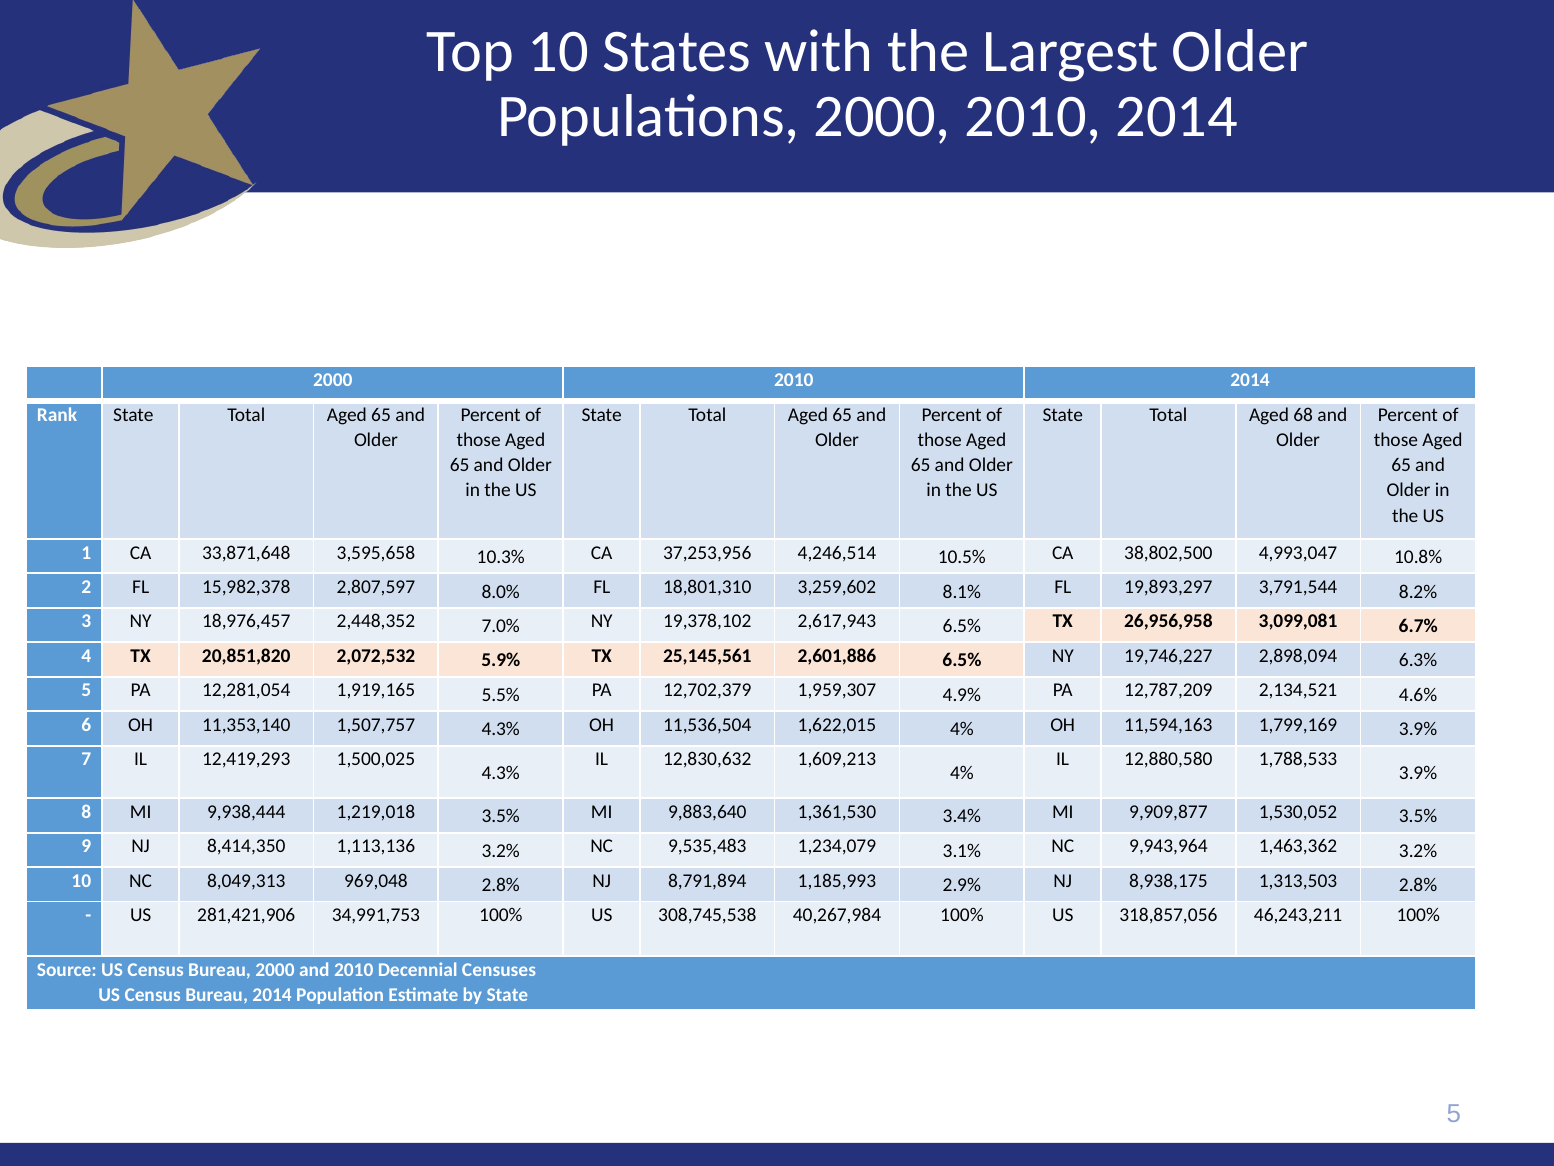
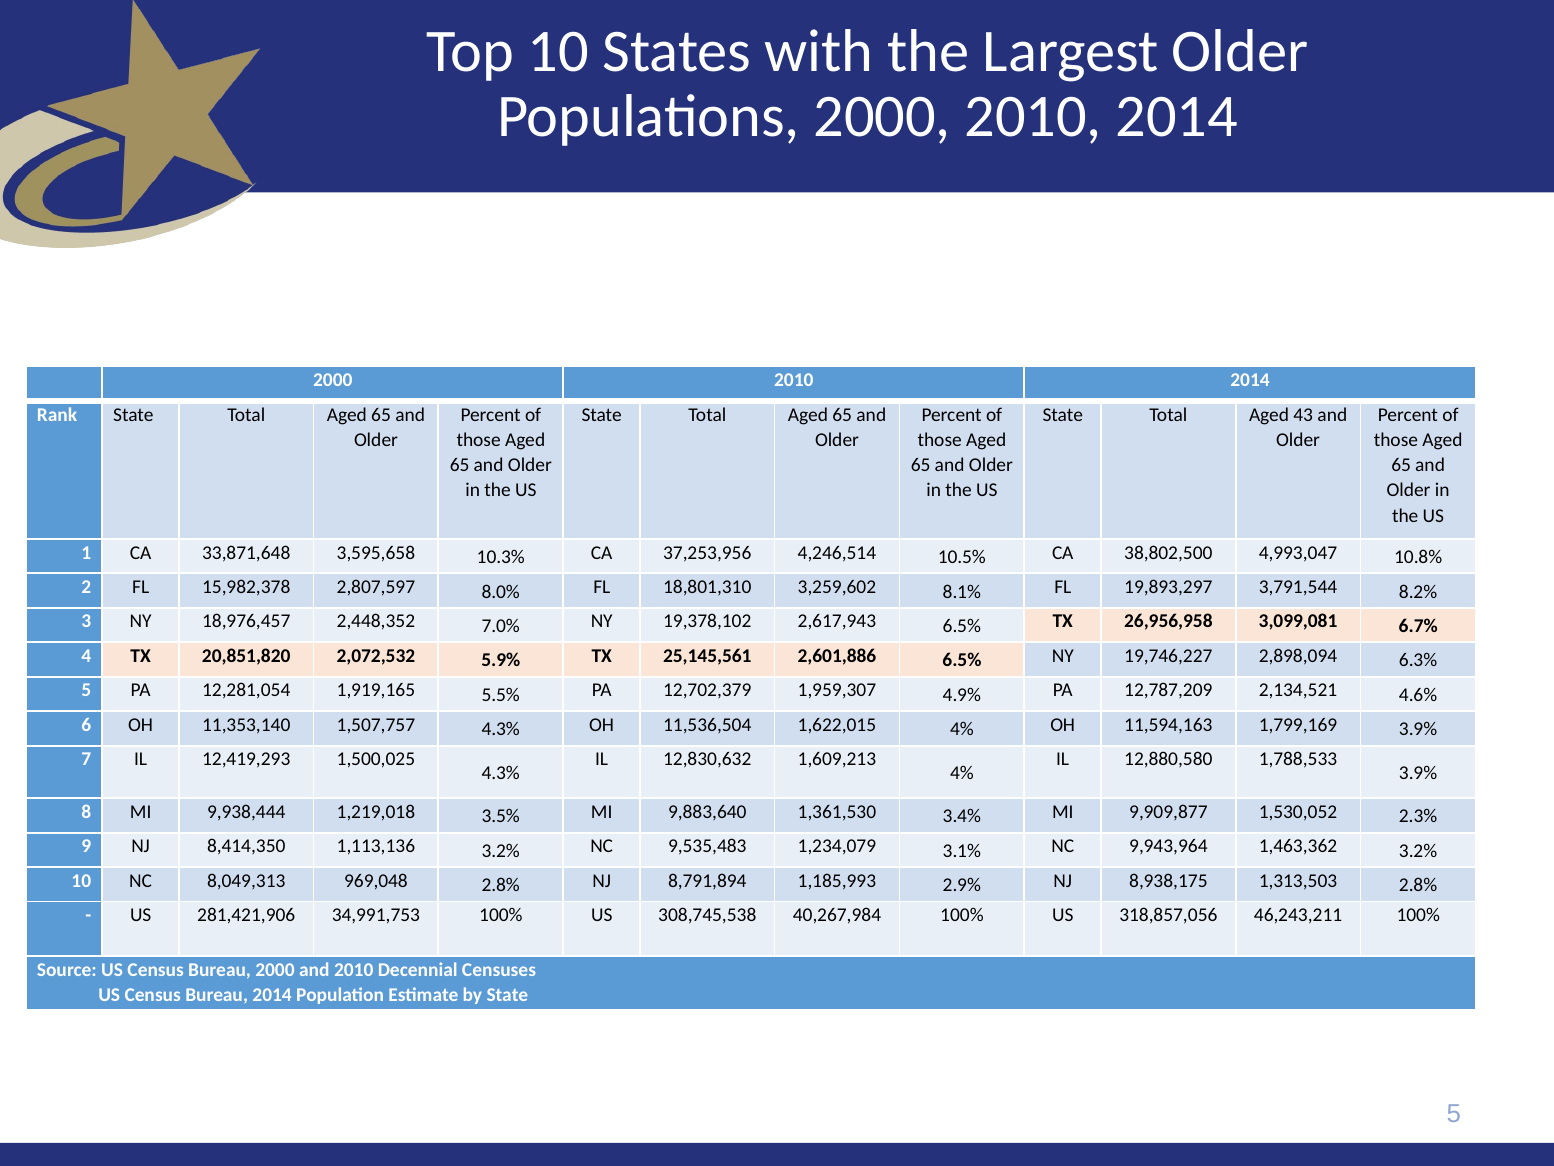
68: 68 -> 43 (1303, 415)
1,530,052 3.5%: 3.5% -> 2.3% (1418, 816)
